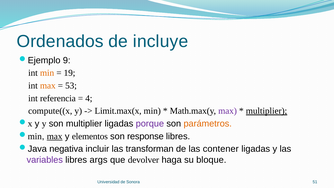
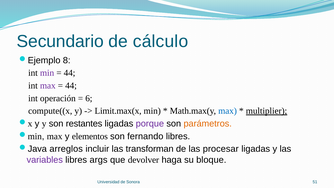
Ordenados: Ordenados -> Secundario (60, 41)
incluye: incluye -> cálculo (161, 41)
9: 9 -> 8 (67, 60)
min colour: orange -> purple (47, 73)
19: 19 -> 44 (70, 73)
max colour: orange -> purple (48, 86)
53: 53 -> 44 (71, 86)
referencia: referencia -> operación (58, 98)
4: 4 -> 6 (89, 98)
max colour: purple -> blue (228, 111)
son multiplier: multiplier -> restantes (84, 124)
max underline: present -> none (55, 136)
response: response -> fernando (145, 136)
negativa: negativa -> arreglos (66, 149)
contener: contener -> procesar (221, 149)
